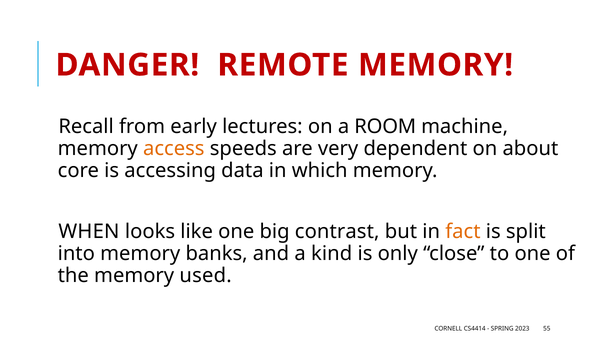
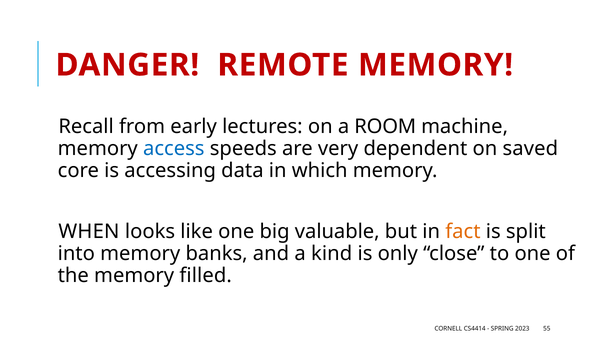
access colour: orange -> blue (174, 149)
about: about -> saved (530, 149)
contrast: contrast -> valuable (337, 232)
used: used -> filled (206, 275)
